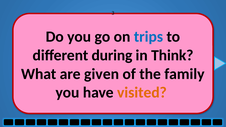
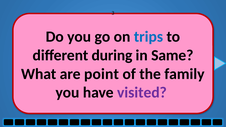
Think: Think -> Same (172, 55)
given: given -> point (102, 74)
visited colour: orange -> purple (142, 93)
